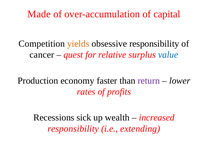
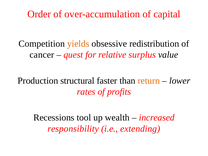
Made: Made -> Order (39, 14)
obsessive responsibility: responsibility -> redistribution (154, 44)
value colour: blue -> black (168, 55)
economy: economy -> structural (78, 81)
return colour: purple -> orange (149, 81)
sick: sick -> tool (84, 118)
